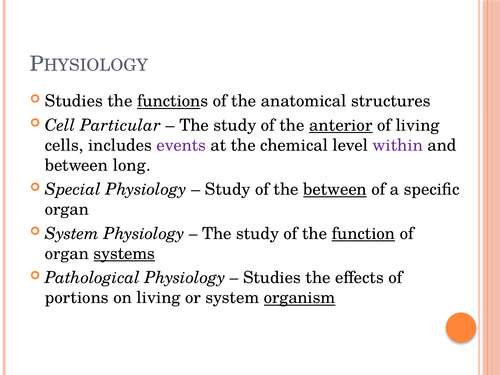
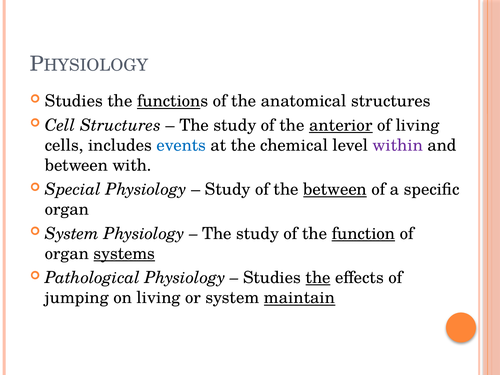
Cell Particular: Particular -> Structures (120, 125)
events colour: purple -> blue (181, 145)
long: long -> with (132, 165)
the underline: none -> present (318, 278)
portions: portions -> jumping (77, 298)
organism: organism -> maintain (299, 298)
